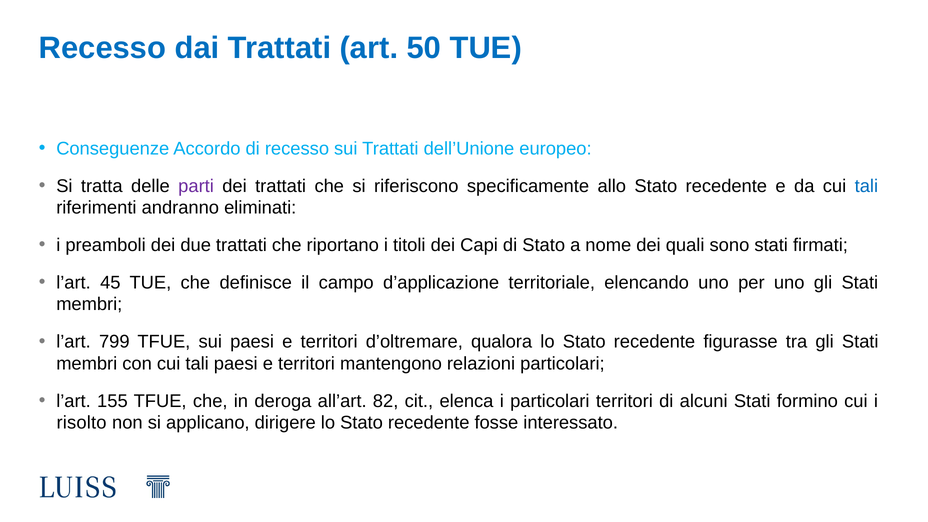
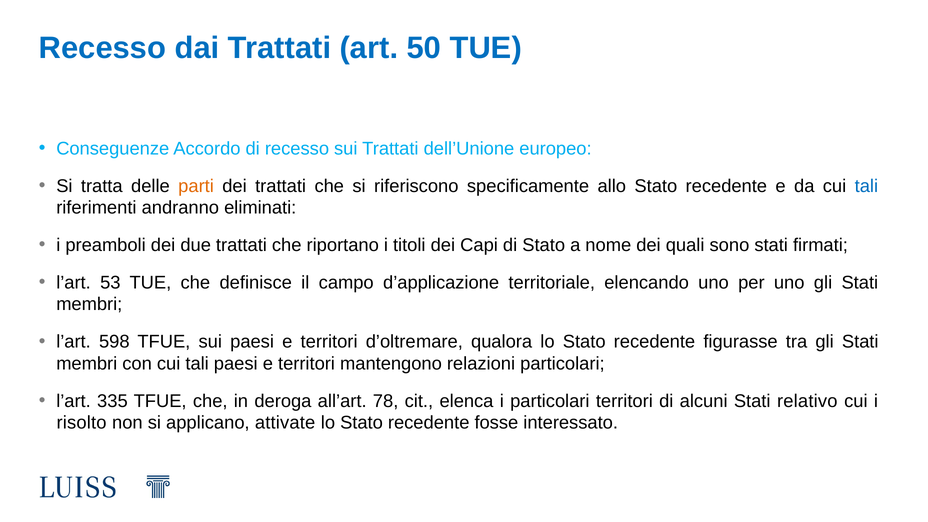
parti colour: purple -> orange (196, 186)
45: 45 -> 53 (110, 283)
799: 799 -> 598 (114, 342)
155: 155 -> 335 (112, 401)
82: 82 -> 78 (386, 401)
formino: formino -> relativo (807, 401)
dirigere: dirigere -> attivate (285, 423)
